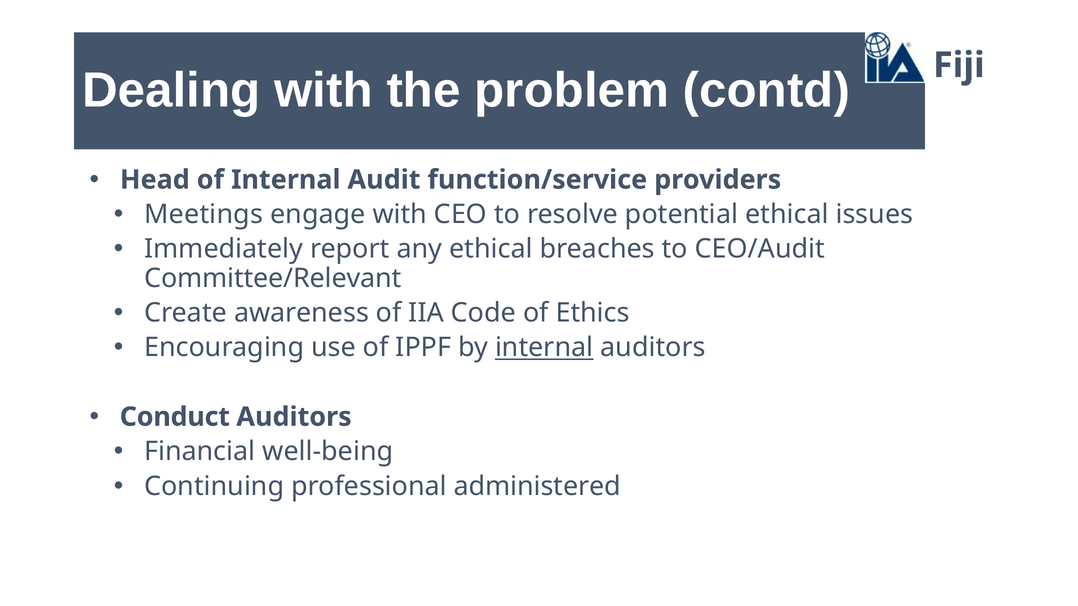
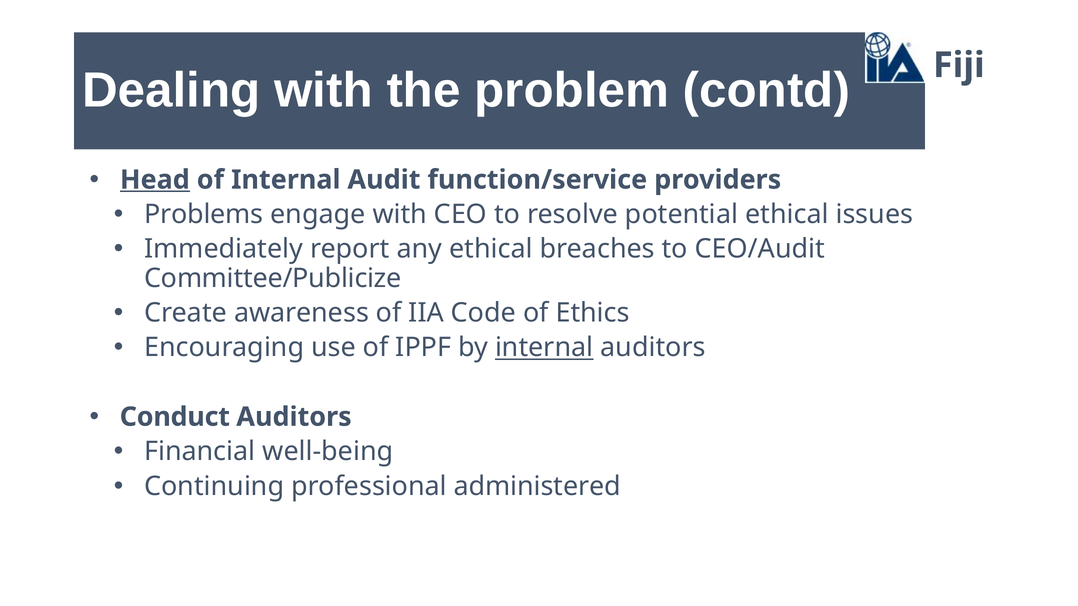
Head underline: none -> present (155, 180)
Meetings: Meetings -> Problems (204, 215)
Committee/Relevant: Committee/Relevant -> Committee/Publicize (273, 278)
